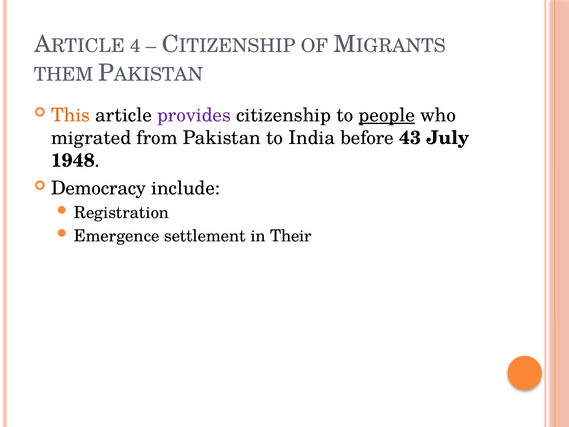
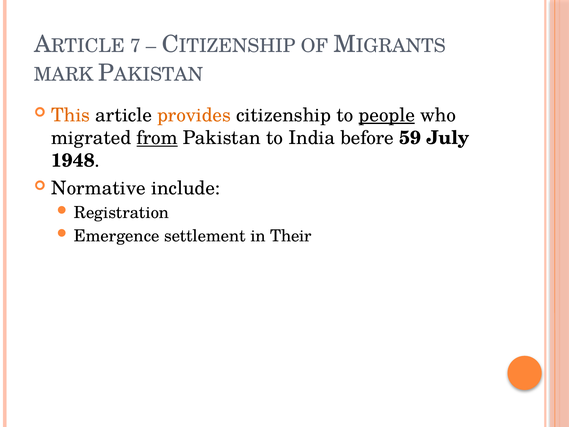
4: 4 -> 7 (135, 46)
THEM: THEM -> MARK (64, 74)
provides colour: purple -> orange (194, 115)
from underline: none -> present (157, 138)
43: 43 -> 59 (410, 138)
Democracy: Democracy -> Normative (98, 188)
